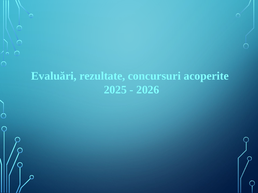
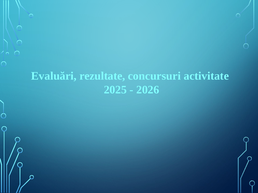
acoperite: acoperite -> activitate (206, 76)
